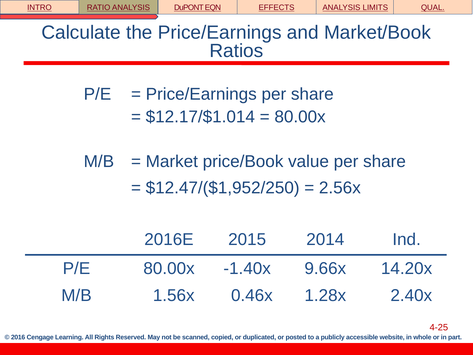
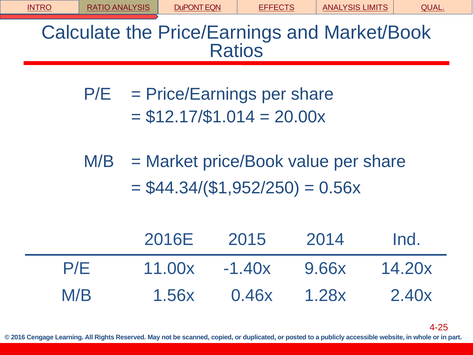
80.00x: 80.00x -> 20.00x (300, 117)
$12.47/($1,952/250: $12.47/($1,952/250 -> $44.34/($1,952/250 (223, 188)
2.56x: 2.56x -> 0.56x (340, 188)
P/E 80.00x: 80.00x -> 11.00x (169, 268)
